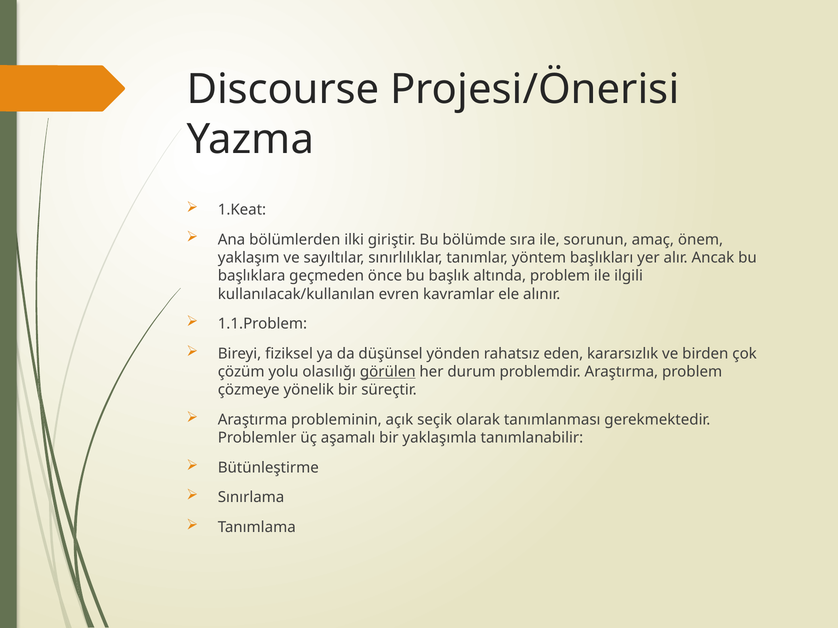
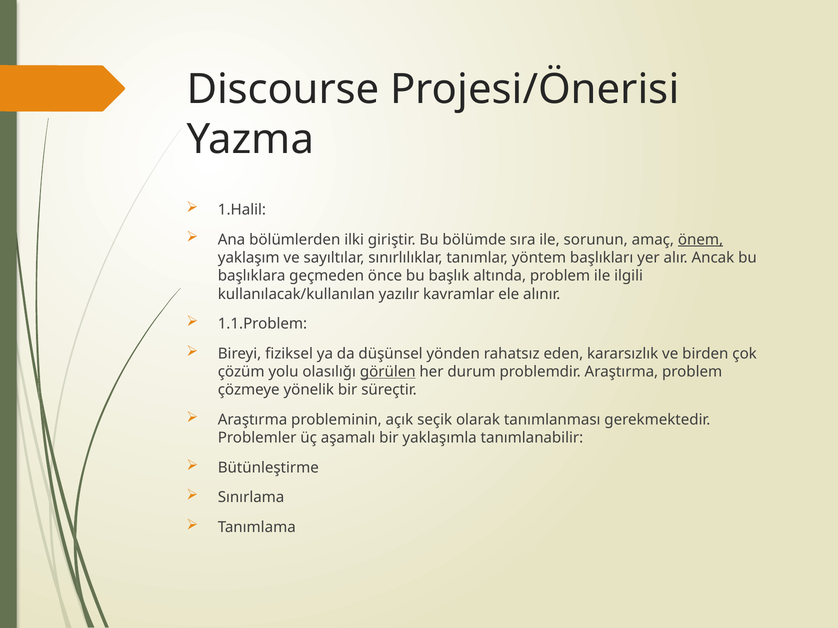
1.Keat: 1.Keat -> 1.Halil (242, 210)
önem underline: none -> present (700, 240)
evren: evren -> yazılır (399, 294)
